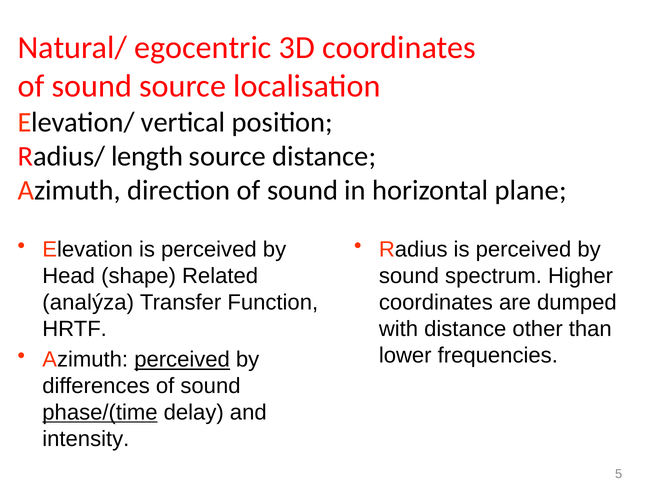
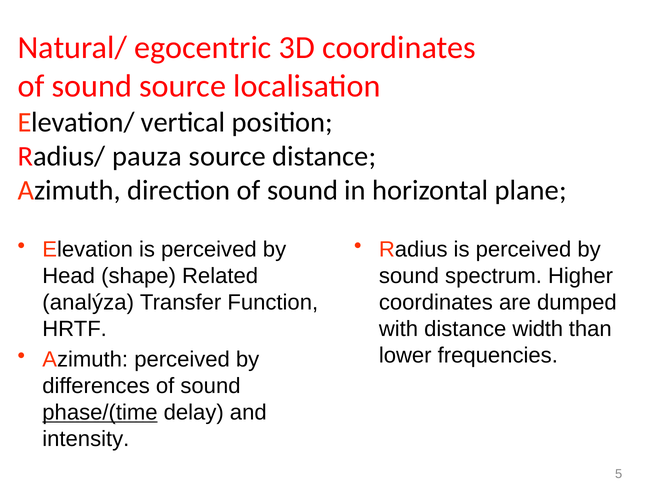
length: length -> pauza (147, 156)
other: other -> width (538, 329)
perceived underline: present -> none (182, 360)
